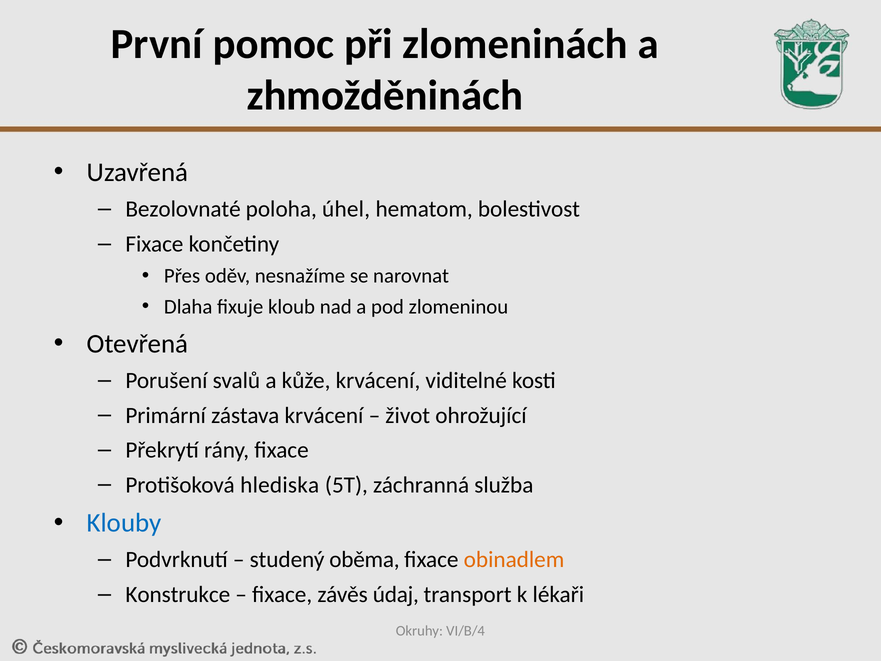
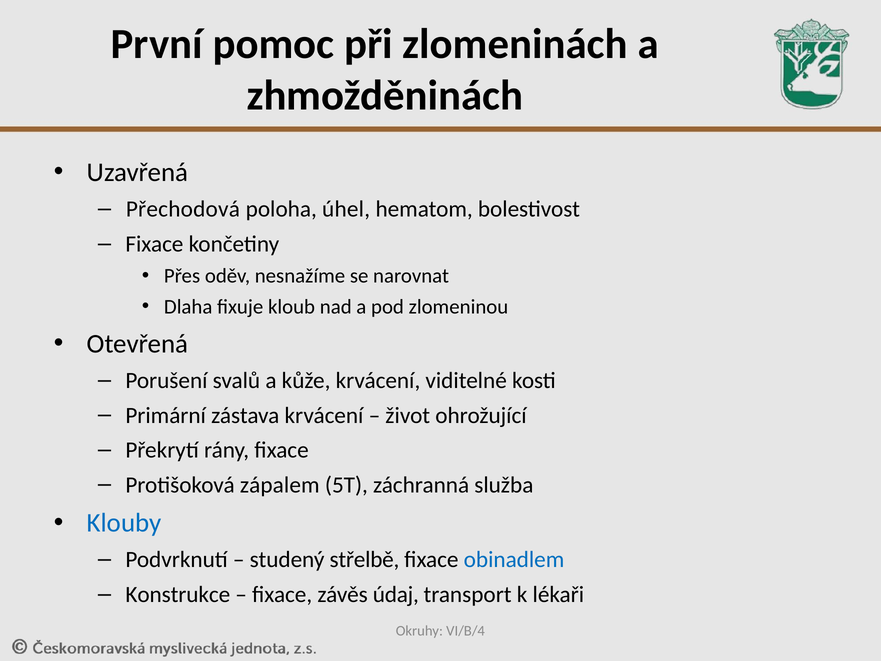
Bezolovnaté: Bezolovnaté -> Přechodová (183, 209)
hlediska: hlediska -> zápalem (280, 485)
oběma: oběma -> střelbě (364, 560)
obinadlem colour: orange -> blue (514, 560)
